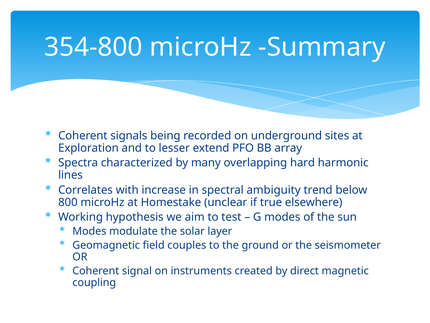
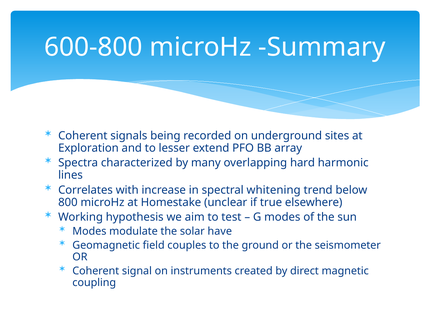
354-800: 354-800 -> 600-800 (93, 47)
ambiguity: ambiguity -> whitening (274, 190)
layer: layer -> have (220, 231)
